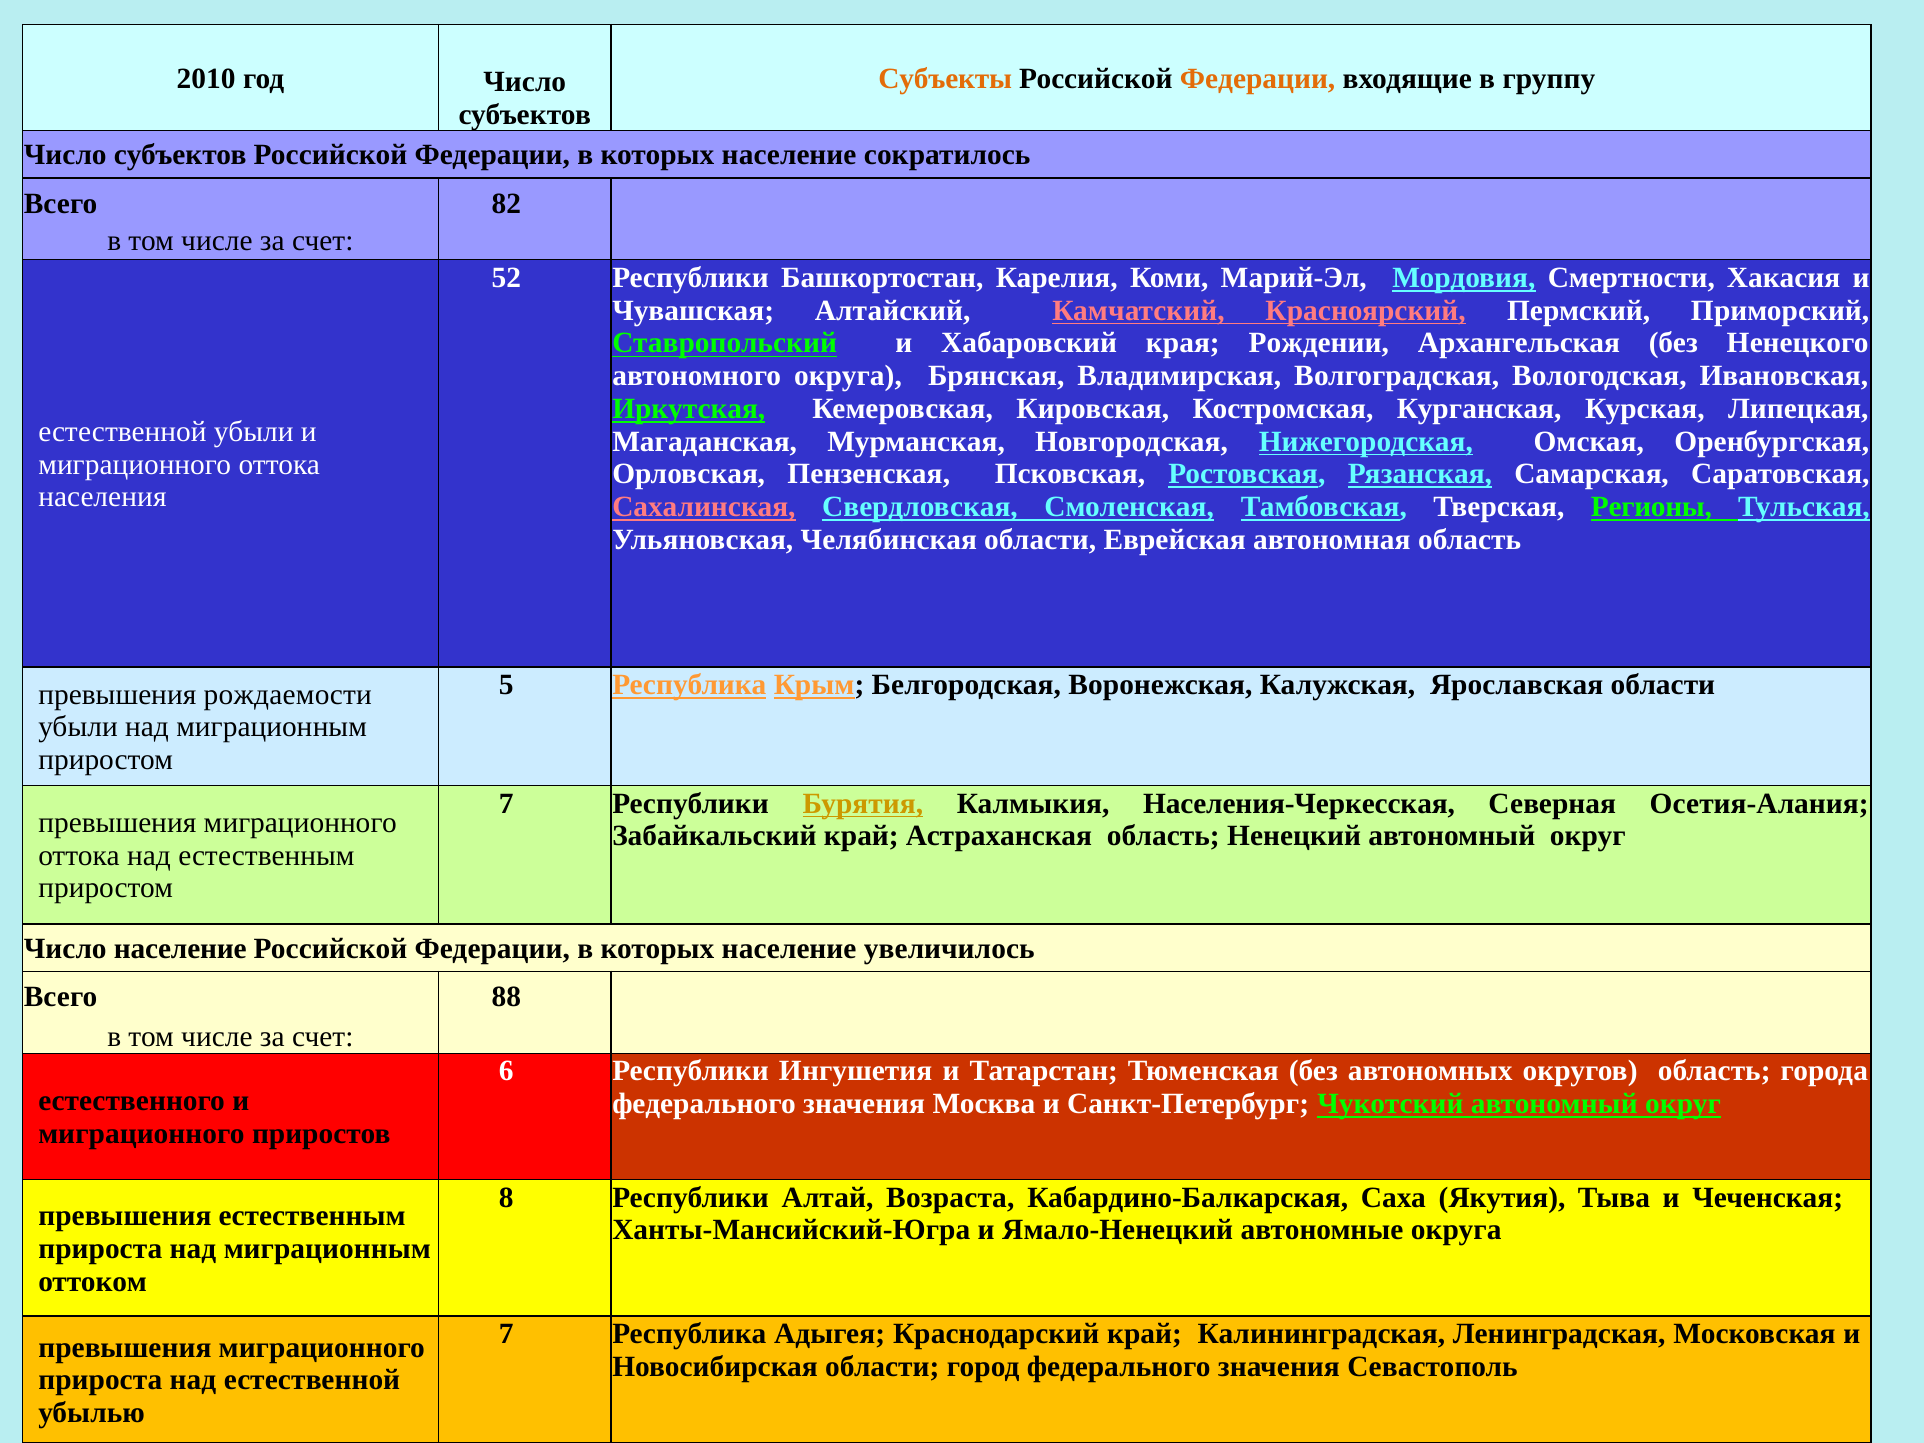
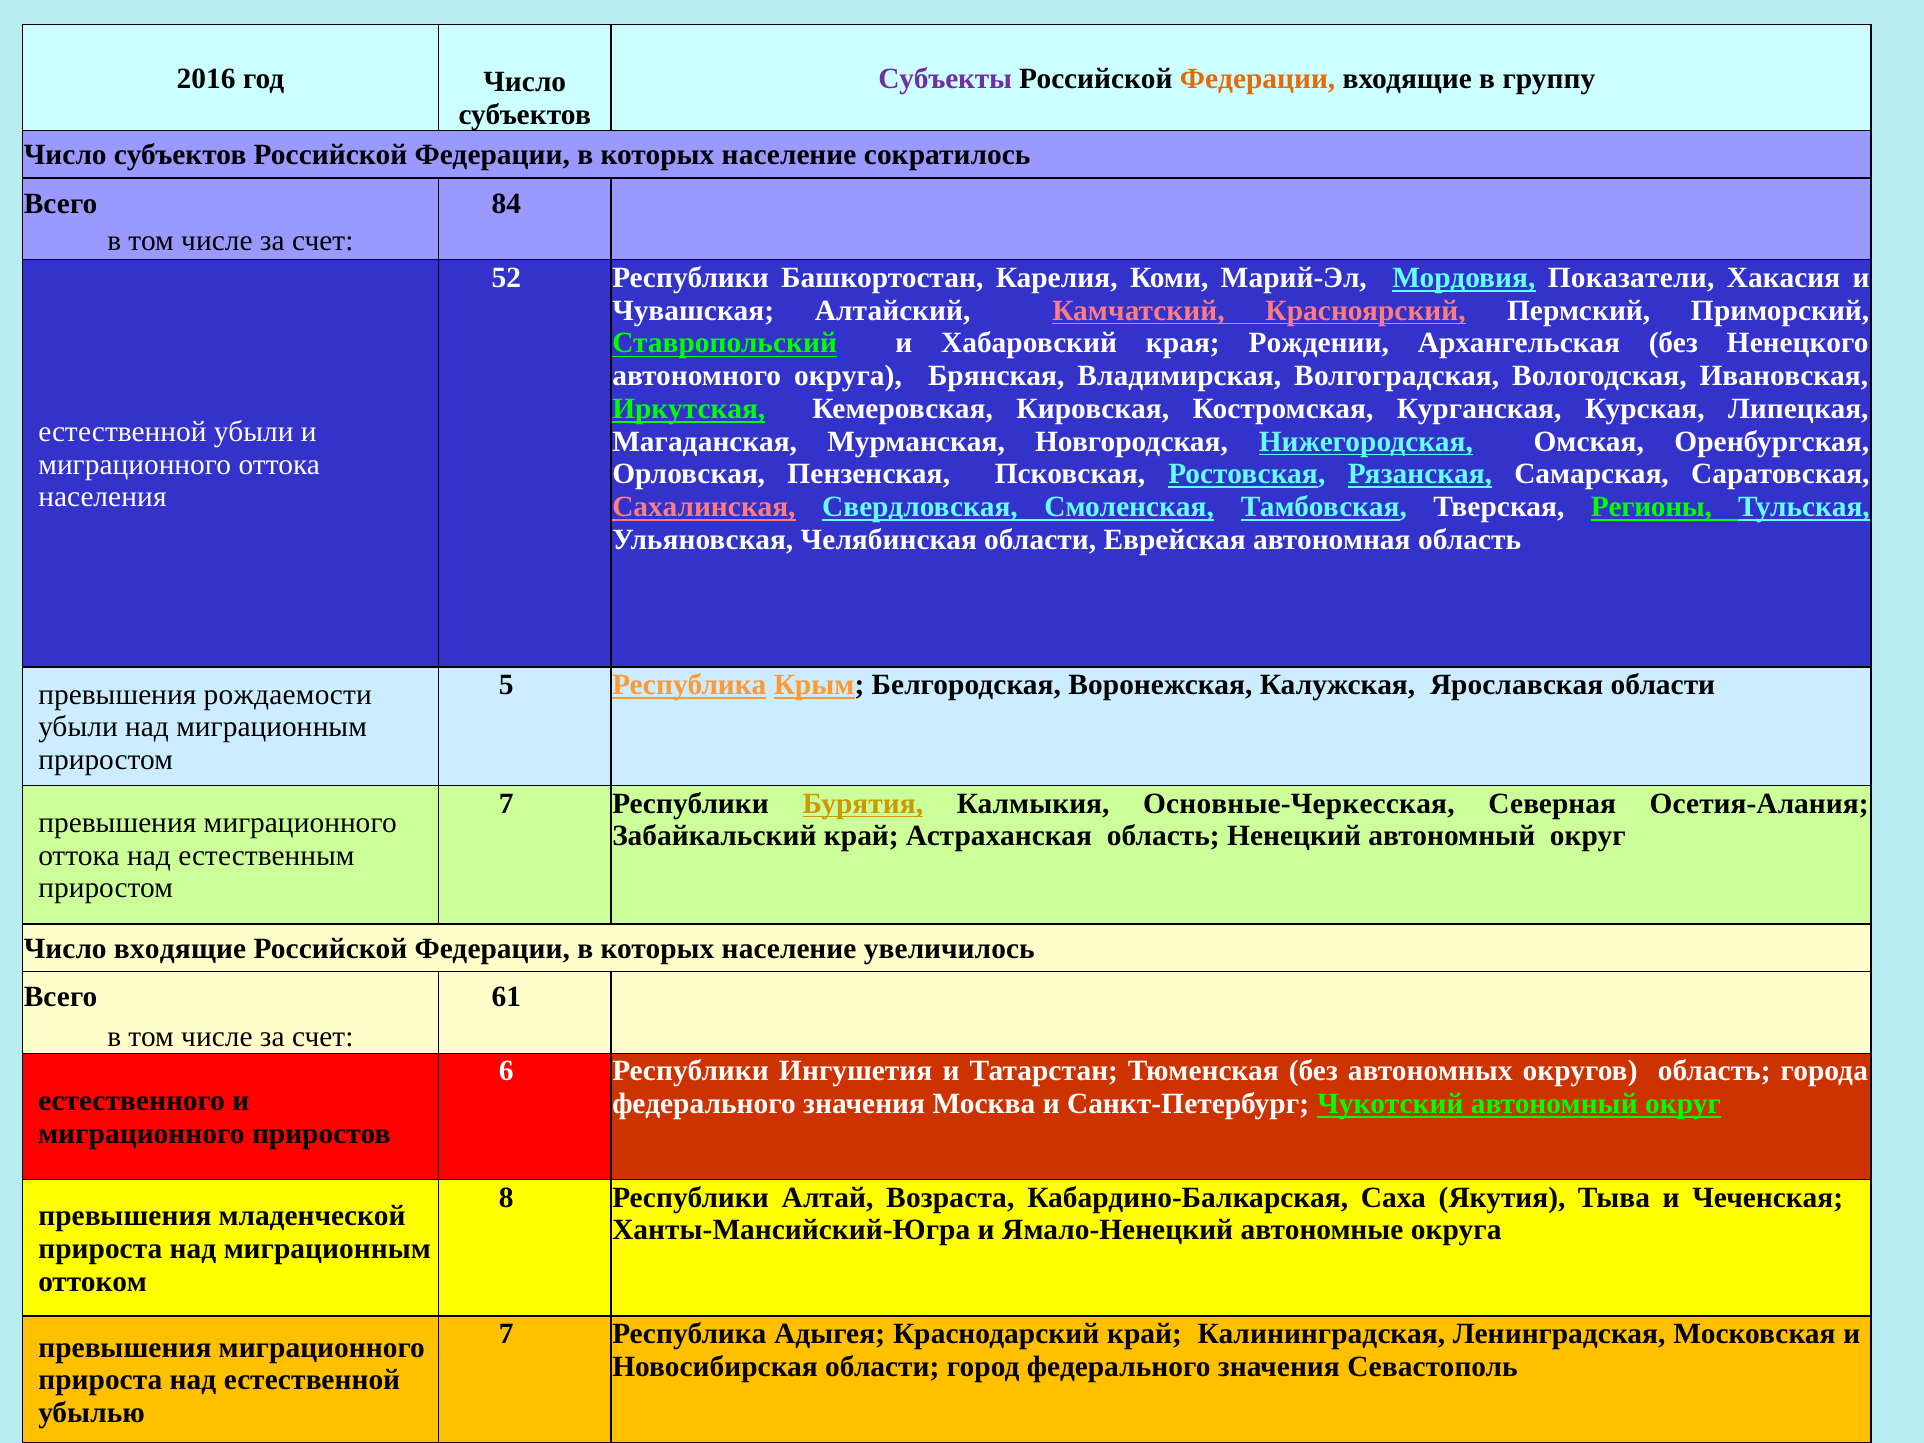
2010: 2010 -> 2016 (206, 78)
Субъекты colour: orange -> purple (945, 78)
82: 82 -> 84 (506, 203)
Смертности: Смертности -> Показатели (1631, 278)
Населения-Черкесская: Населения-Черкесская -> Основные-Черкесская (1299, 803)
Число население: население -> входящие (180, 948)
88: 88 -> 61 (506, 997)
превышения естественным: естественным -> младенческой (312, 1216)
